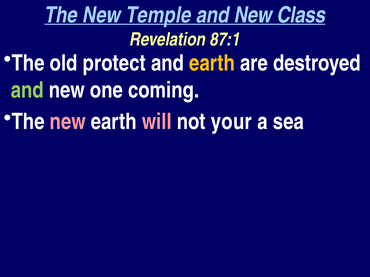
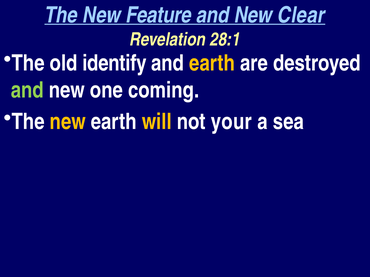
Temple: Temple -> Feature (159, 15)
Class: Class -> Clear (301, 15)
87:1: 87:1 -> 28:1 (225, 40)
protect: protect -> identify (114, 63)
new colour: pink -> yellow (68, 122)
will colour: pink -> yellow (157, 122)
